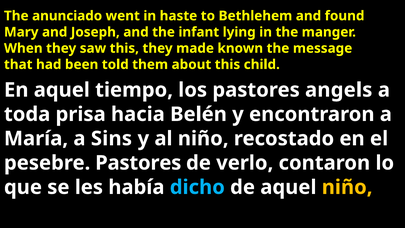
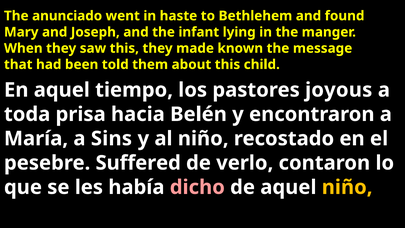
angels: angels -> joyous (339, 90)
pesebre Pastores: Pastores -> Suffered (138, 163)
dicho colour: light blue -> pink (197, 187)
